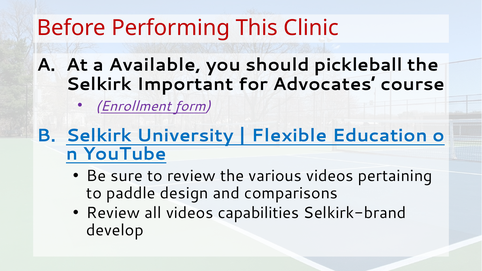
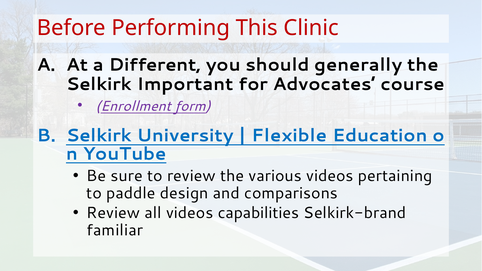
Available: Available -> Different (155, 65)
pickleball: pickleball -> generally (358, 65)
develop: develop -> familiar (115, 230)
